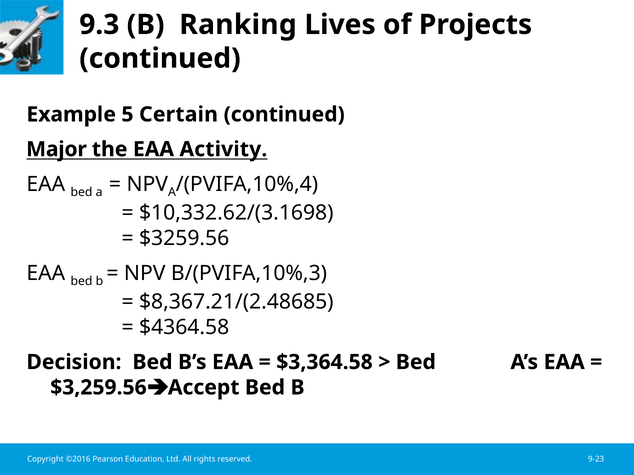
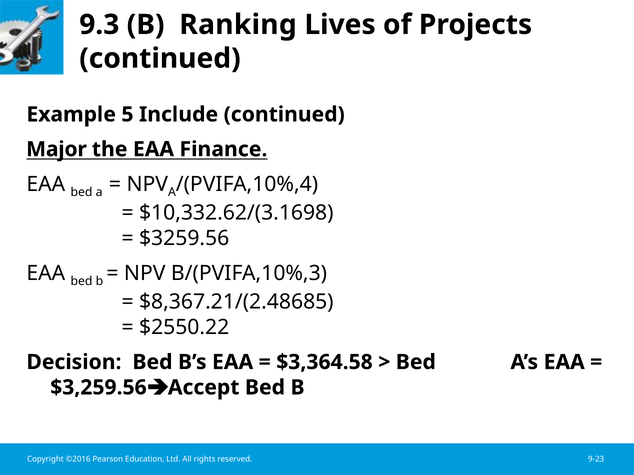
Certain: Certain -> Include (179, 115)
Activity: Activity -> Finance (223, 149)
$4364.58: $4364.58 -> $2550.22 (184, 328)
